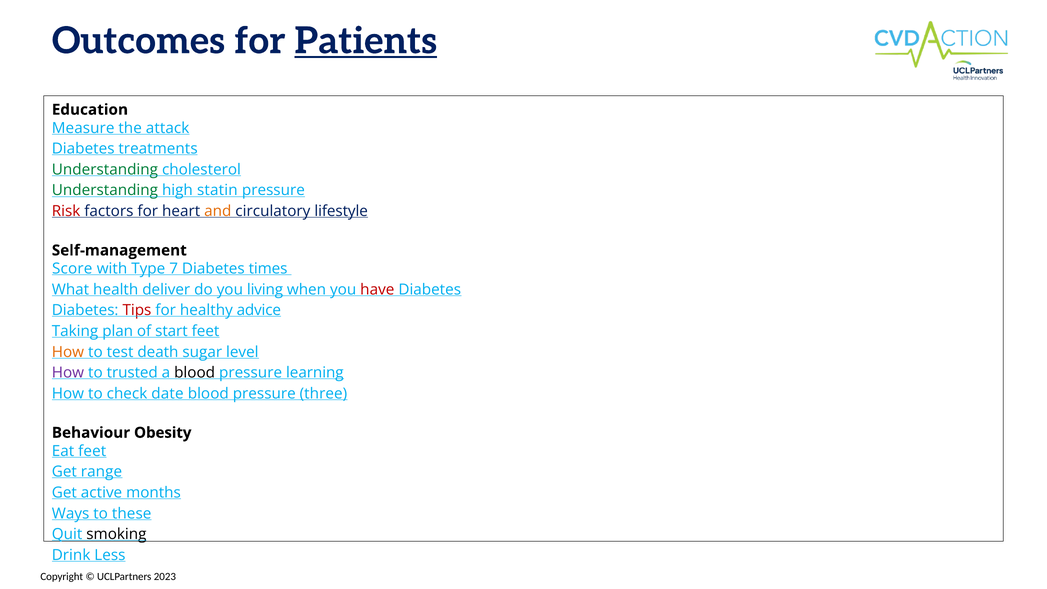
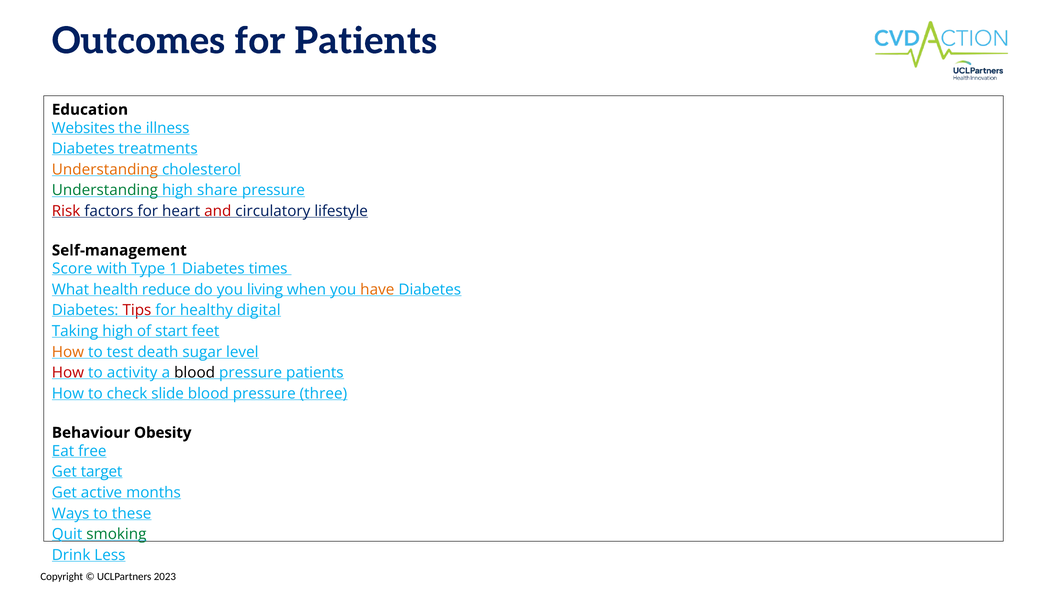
Patients underline: present -> none (366, 41)
Measure: Measure -> Websites (83, 128)
attack: attack -> illness (168, 128)
Understanding colour: green -> orange (105, 170)
statin: statin -> share (217, 190)
and colour: orange -> red (218, 211)
7: 7 -> 1 (174, 269)
deliver: deliver -> reduce (166, 290)
have colour: red -> orange (377, 290)
advice: advice -> digital (259, 310)
Taking plan: plan -> high (118, 331)
How colour: purple -> red (68, 373)
trusted: trusted -> activity (132, 373)
pressure learning: learning -> patients (315, 373)
date: date -> slide (168, 394)
Eat feet: feet -> free (92, 451)
range: range -> target (102, 472)
smoking colour: black -> green (116, 534)
